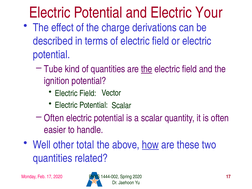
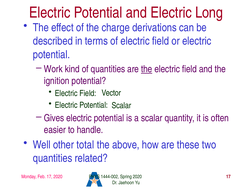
Your: Your -> Long (209, 13)
Tube: Tube -> Work (53, 69)
Often: Often -> Gives (54, 118)
how underline: present -> none (150, 145)
